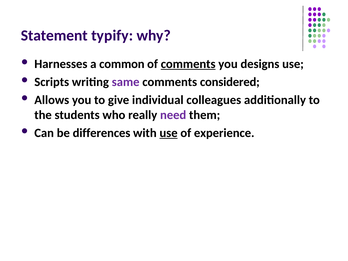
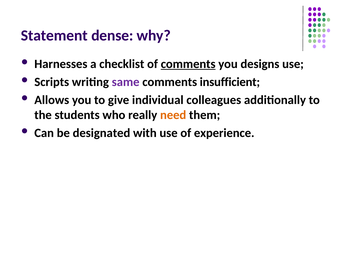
typify: typify -> dense (112, 36)
common: common -> checklist (122, 64)
considered: considered -> insufficient (230, 82)
need colour: purple -> orange (173, 115)
differences: differences -> designated (101, 133)
use underline: present -> none (169, 133)
